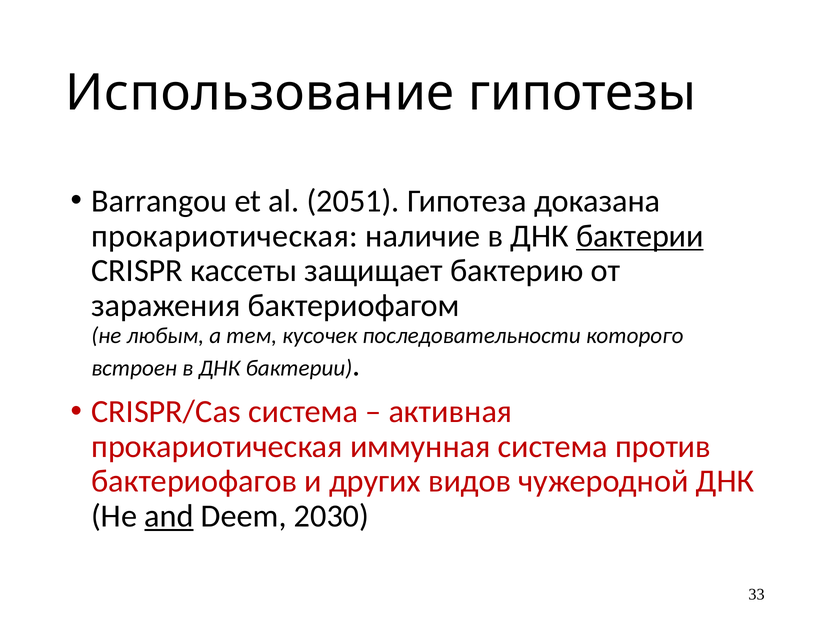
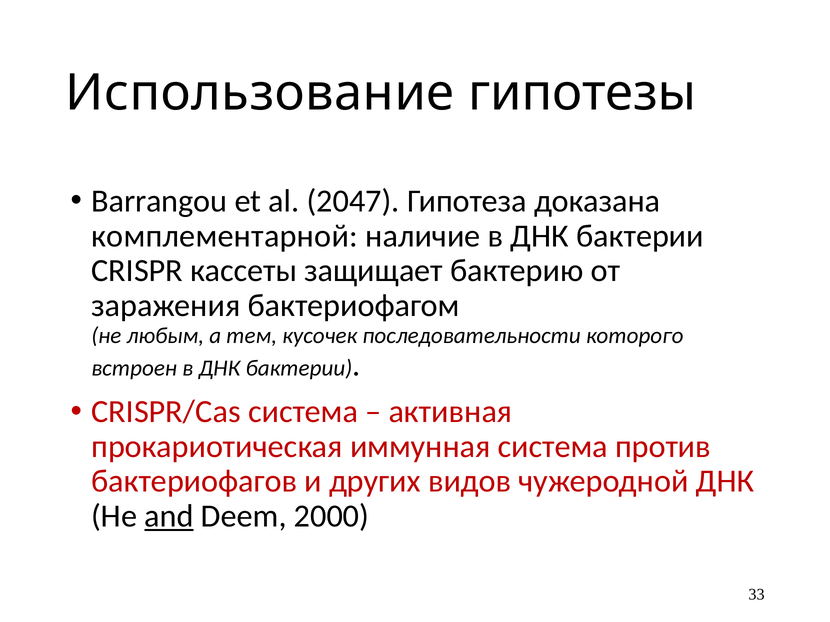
2051: 2051 -> 2047 (353, 201)
прокариотическая: прокариотическая -> комплементарной (225, 236)
бактерии underline: present -> none (640, 236)
2030: 2030 -> 2000 (331, 517)
